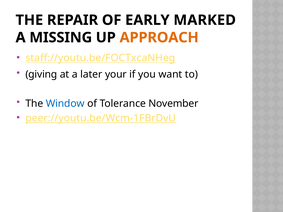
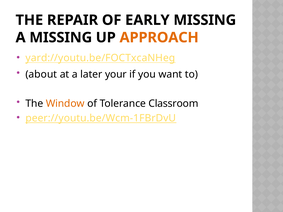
EARLY MARKED: MARKED -> MISSING (205, 20)
staff://youtu.be/FOCTxcaNHeg: staff://youtu.be/FOCTxcaNHeg -> yard://youtu.be/FOCTxcaNHeg (100, 58)
giving: giving -> about (41, 74)
Window colour: blue -> orange (65, 104)
November: November -> Classroom (173, 104)
